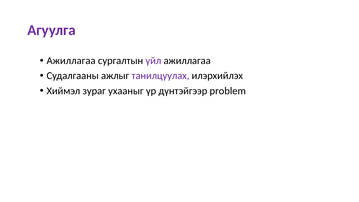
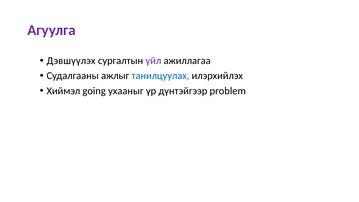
Ажиллагаа: Ажиллагаа -> Дэвшүүлэх (71, 61)
танилцуулах colour: purple -> blue (160, 76)
зураг: зураг -> going (94, 91)
